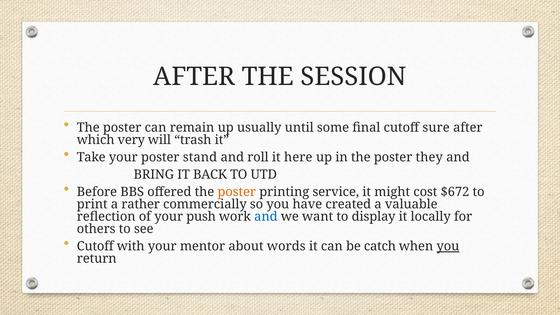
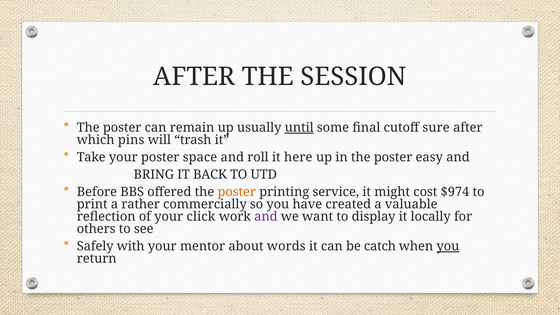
until underline: none -> present (299, 128)
very: very -> pins (131, 140)
stand: stand -> space (200, 157)
they: they -> easy (429, 157)
$672: $672 -> $974 (455, 192)
push: push -> click (201, 217)
and colour: blue -> purple (266, 217)
Cutoff: Cutoff -> Safely (95, 246)
